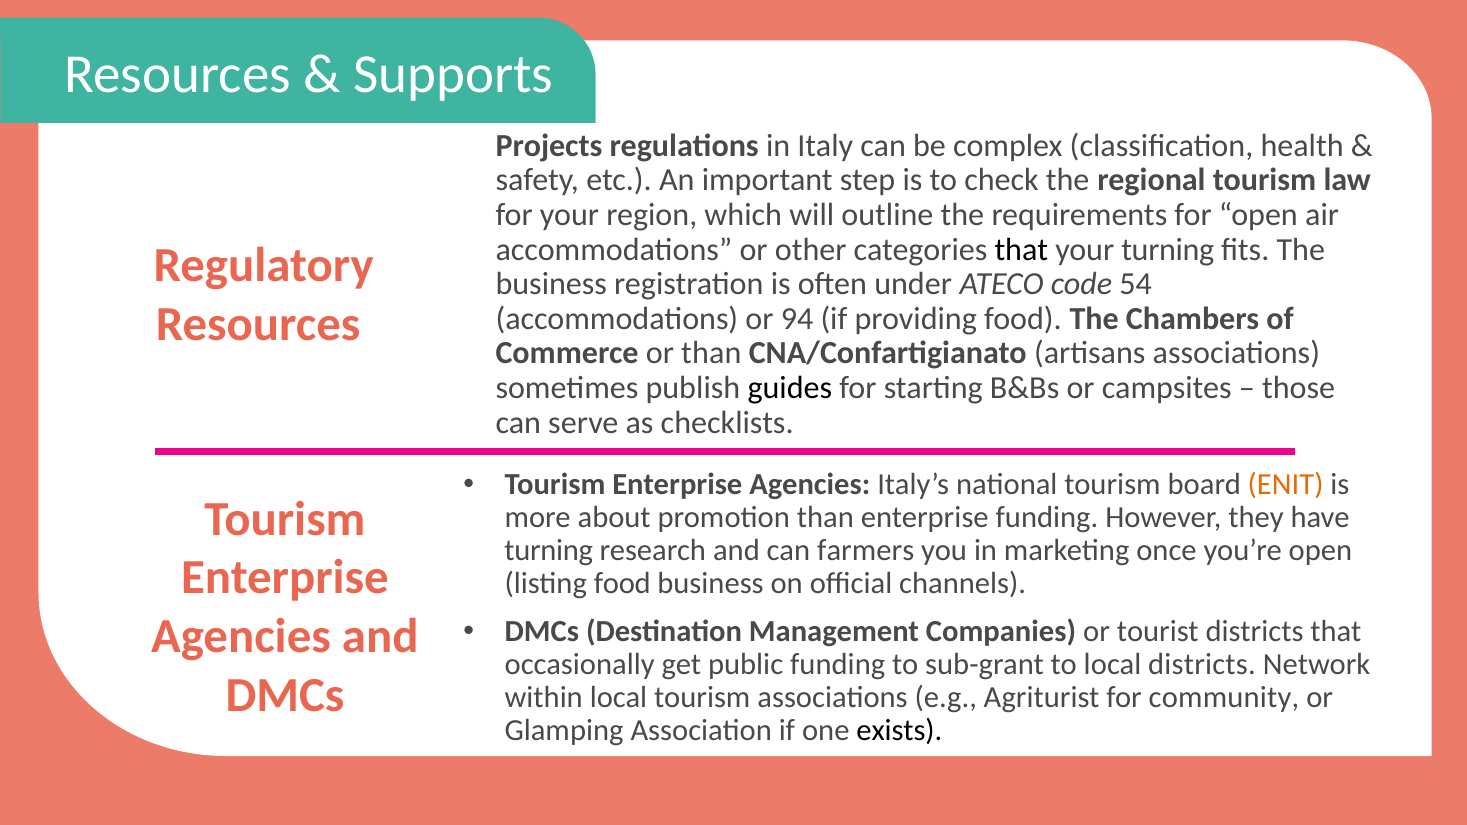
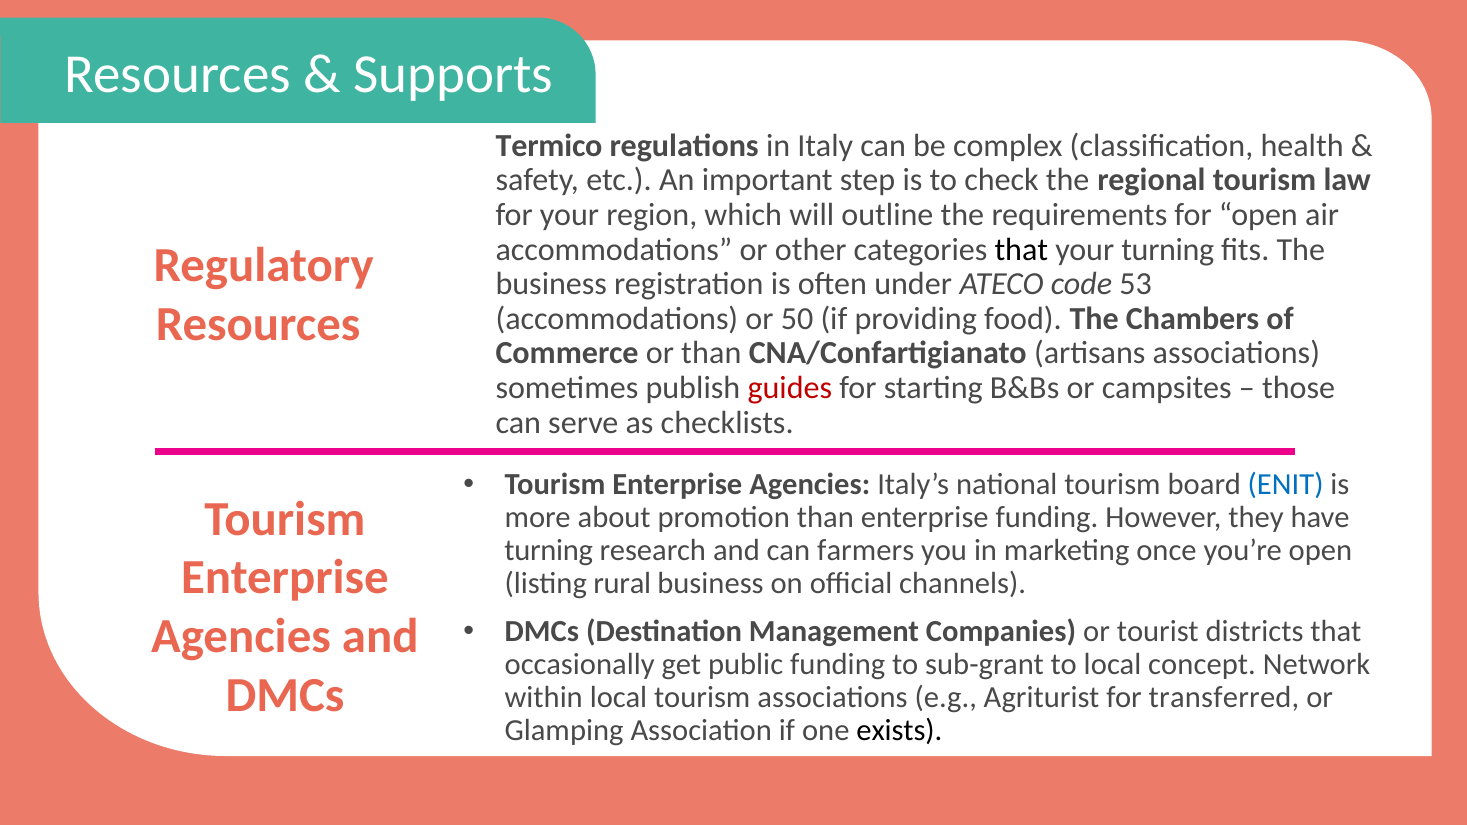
Projects: Projects -> Termico (549, 146)
54: 54 -> 53 (1136, 284)
94: 94 -> 50 (797, 319)
guides colour: black -> red (790, 388)
ENIT colour: orange -> blue (1286, 484)
listing food: food -> rural (622, 583)
local districts: districts -> concept (1202, 665)
community: community -> transferred (1224, 698)
